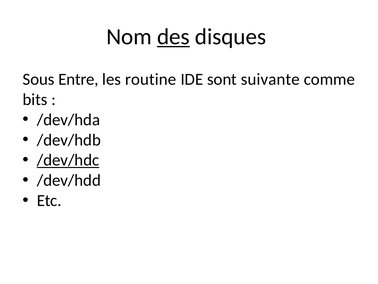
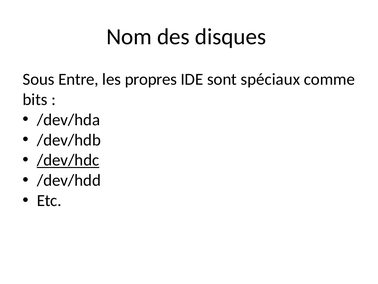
des underline: present -> none (173, 37)
routine: routine -> propres (151, 79)
suivante: suivante -> spéciaux (270, 79)
